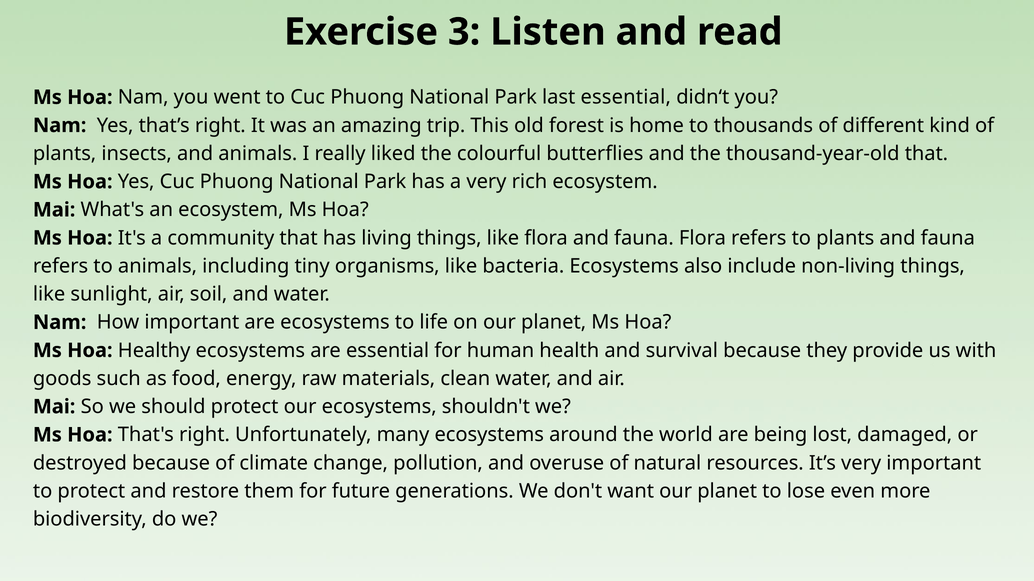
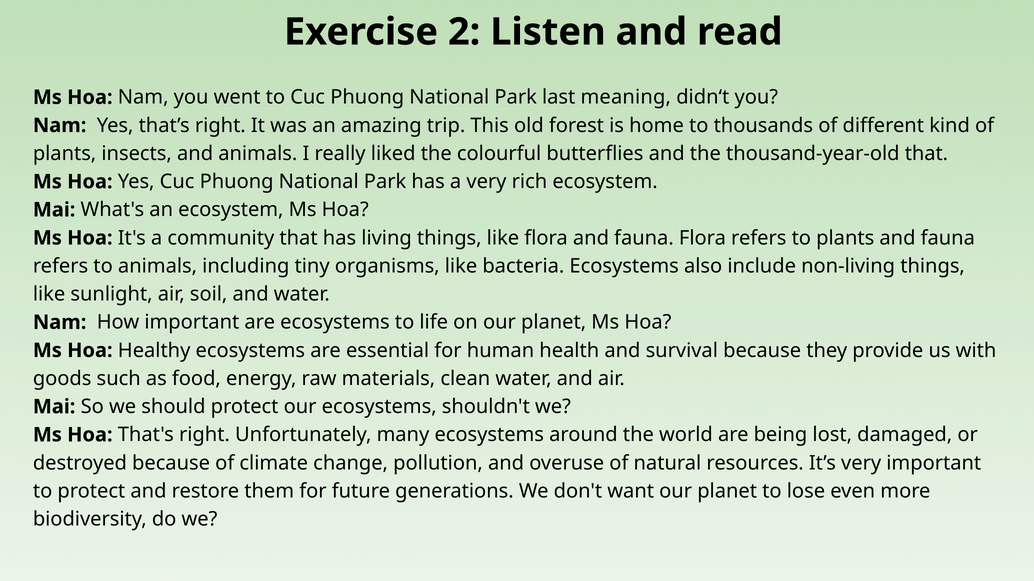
3: 3 -> 2 (464, 32)
last essential: essential -> meaning (626, 97)
